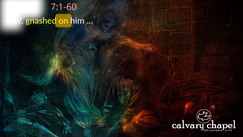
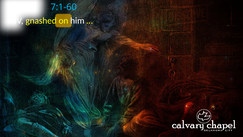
7:1-60 colour: pink -> light blue (64, 7)
